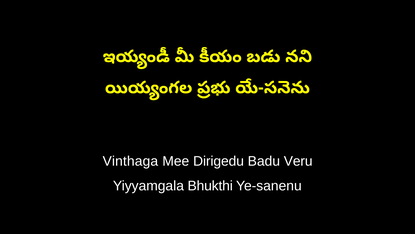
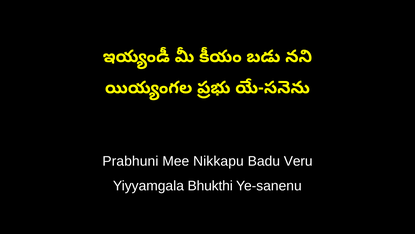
Vinthaga: Vinthaga -> Prabhuni (130, 161)
Dirigedu: Dirigedu -> Nikkapu (218, 161)
